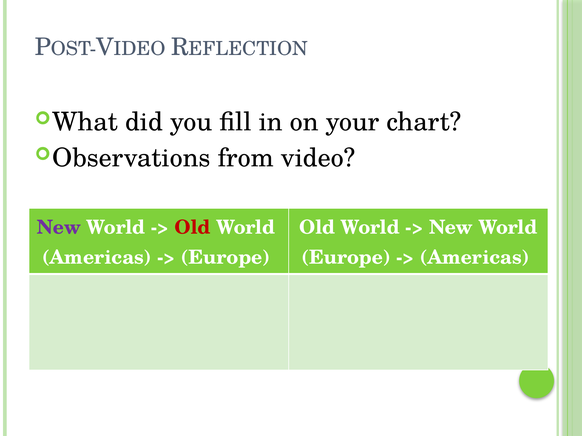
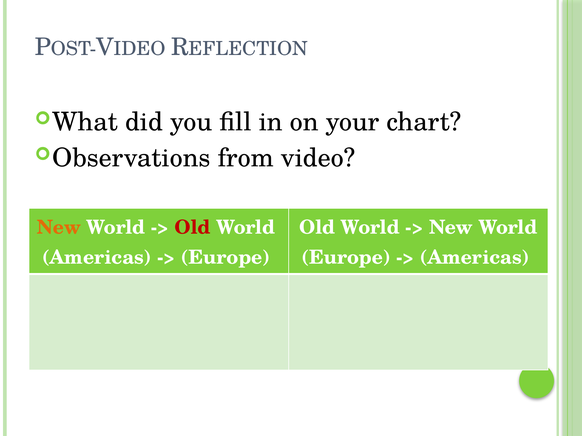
New colour: purple -> orange (59, 228)
